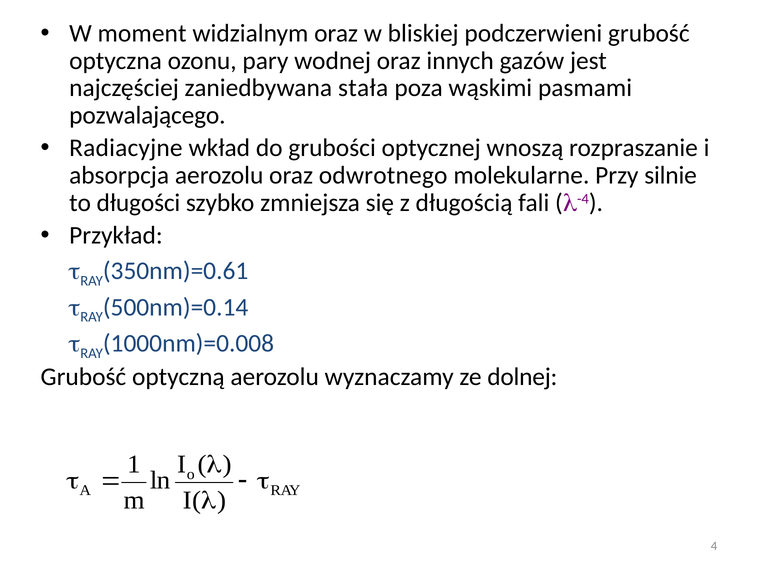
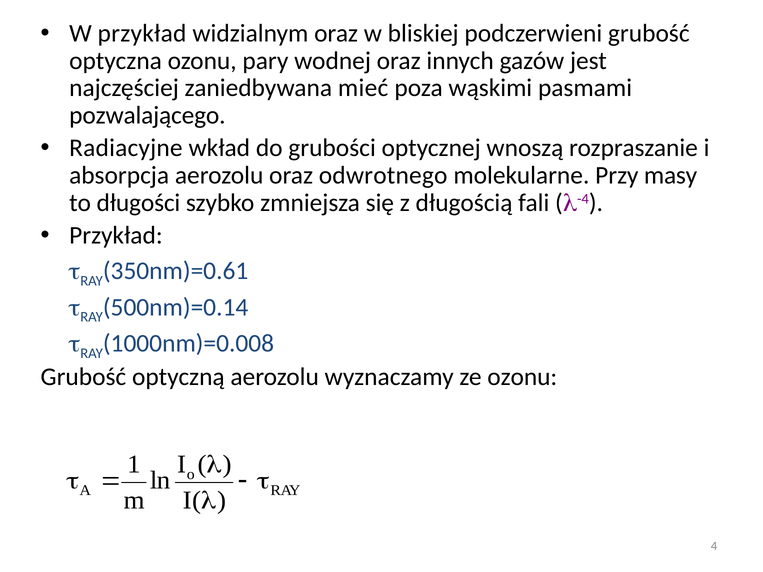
W moment: moment -> przykład (142, 33)
stała: stała -> mieć (363, 88)
silnie: silnie -> masy (671, 176)
ze dolnej: dolnej -> ozonu (522, 377)
